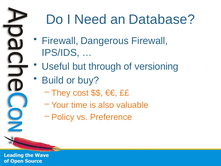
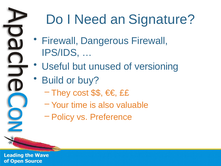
Database: Database -> Signature (162, 19)
through: through -> unused (105, 66)
